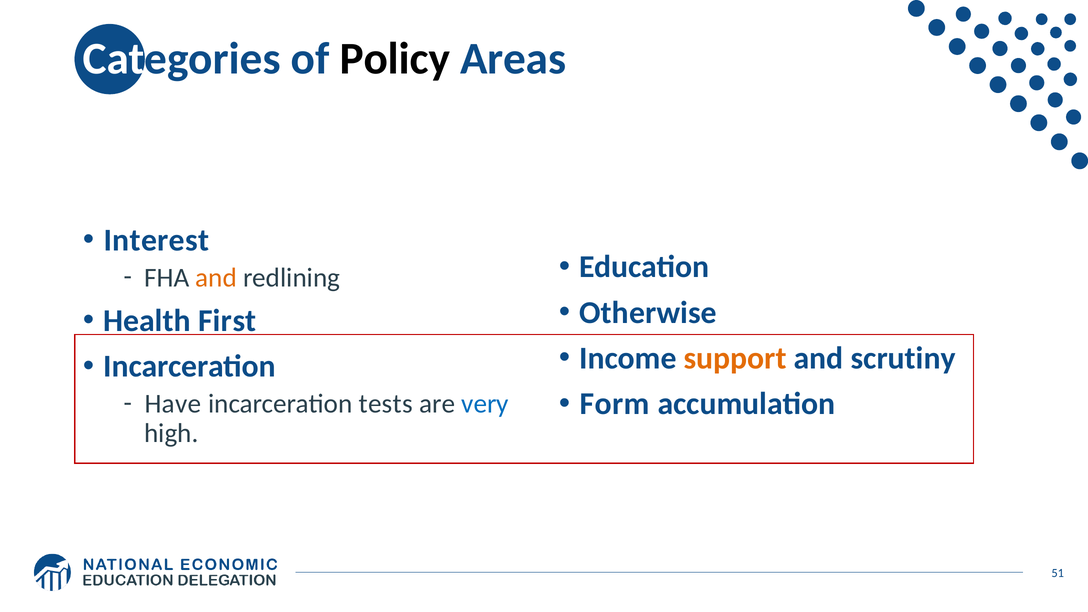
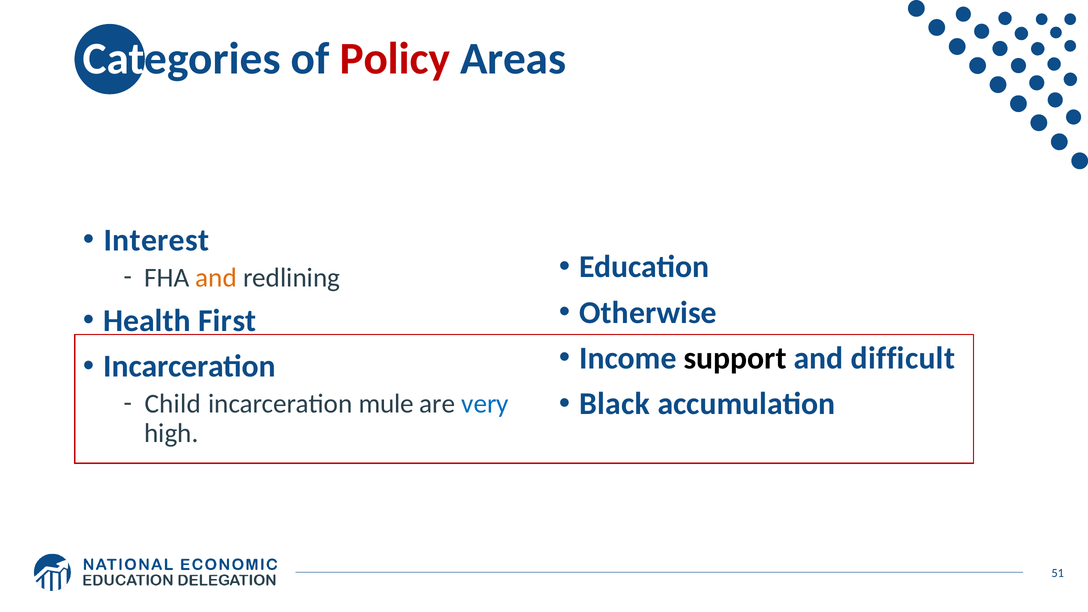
Policy colour: black -> red (395, 59)
support colour: orange -> black (735, 358)
scrutiny: scrutiny -> difficult (903, 358)
Form: Form -> Black (615, 404)
Have: Have -> Child (173, 404)
tests: tests -> mule (386, 404)
